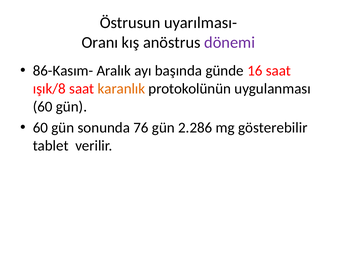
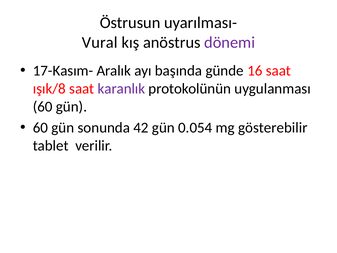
Oranı: Oranı -> Vural (100, 42)
86-Kasım-: 86-Kasım- -> 17-Kasım- (63, 71)
karanlık colour: orange -> purple (121, 89)
76: 76 -> 42 (141, 128)
2.286: 2.286 -> 0.054 (195, 128)
